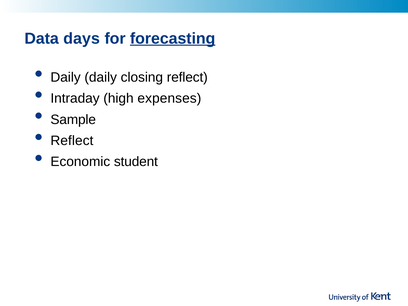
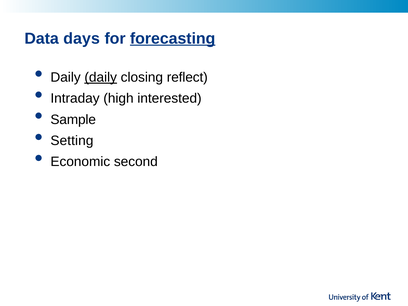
daily underline: none -> present (101, 77)
expenses: expenses -> interested (169, 98)
Reflect: Reflect -> Setting (72, 141)
student: student -> second (136, 162)
